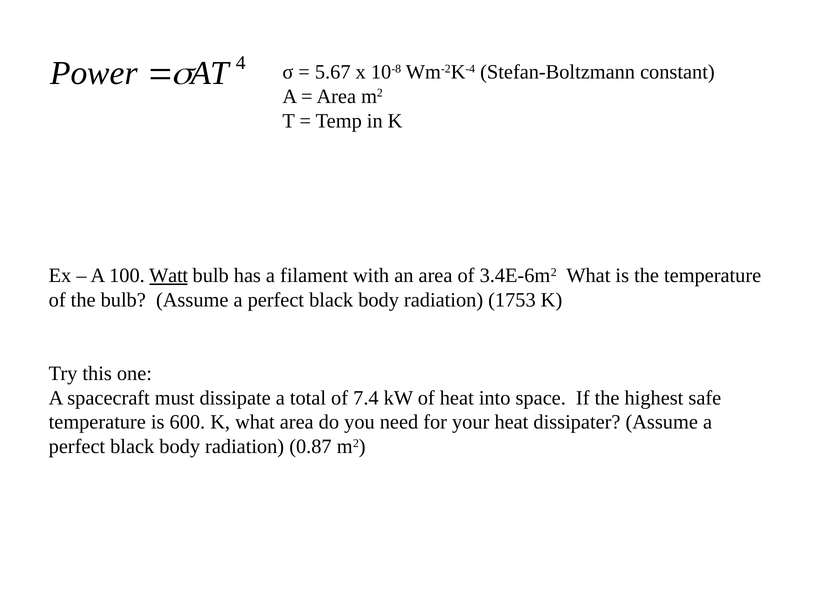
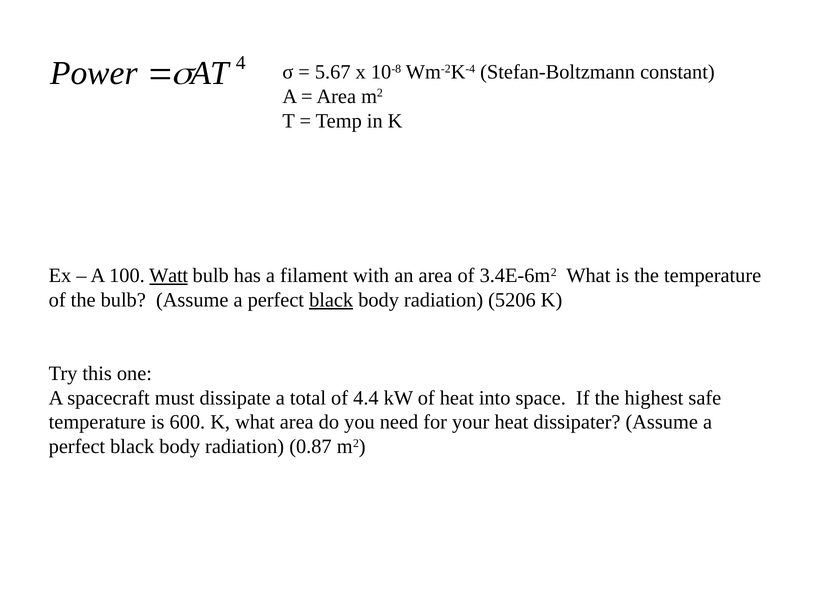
black underline: none -> present (331, 300)
1753: 1753 -> 5206 (512, 300)
7.4: 7.4 -> 4.4 (366, 398)
